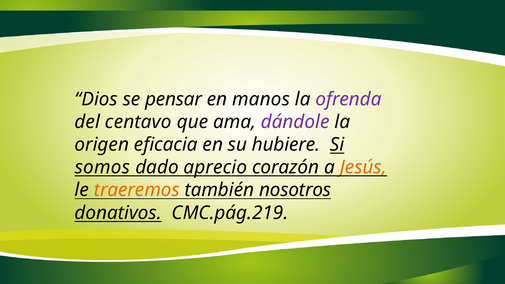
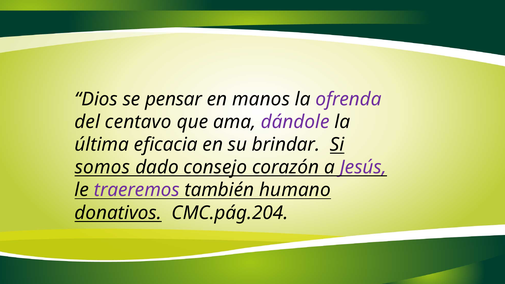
origen: origen -> última (102, 145)
hubiere: hubiere -> brindar (286, 145)
aprecio: aprecio -> consejo (215, 167)
Jesús colour: orange -> purple (363, 167)
traeremos colour: orange -> purple (137, 190)
nosotros: nosotros -> humano (295, 190)
CMC.pág.219: CMC.pág.219 -> CMC.pág.204 (230, 213)
